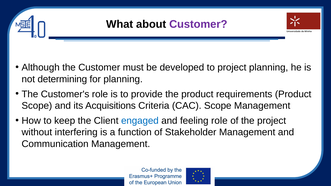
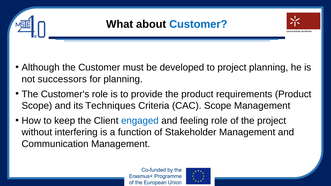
Customer colour: purple -> blue (198, 24)
determining: determining -> successors (62, 79)
Acquisitions: Acquisitions -> Techniques (110, 106)
